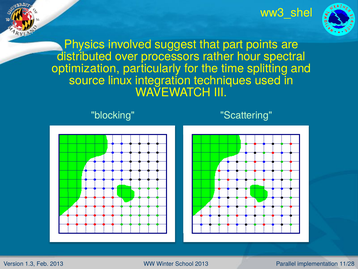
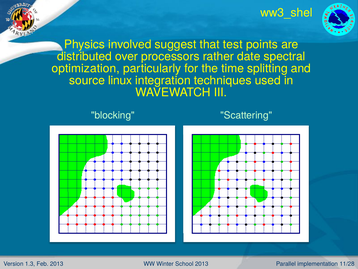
part: part -> test (233, 44)
hour: hour -> date (249, 56)
